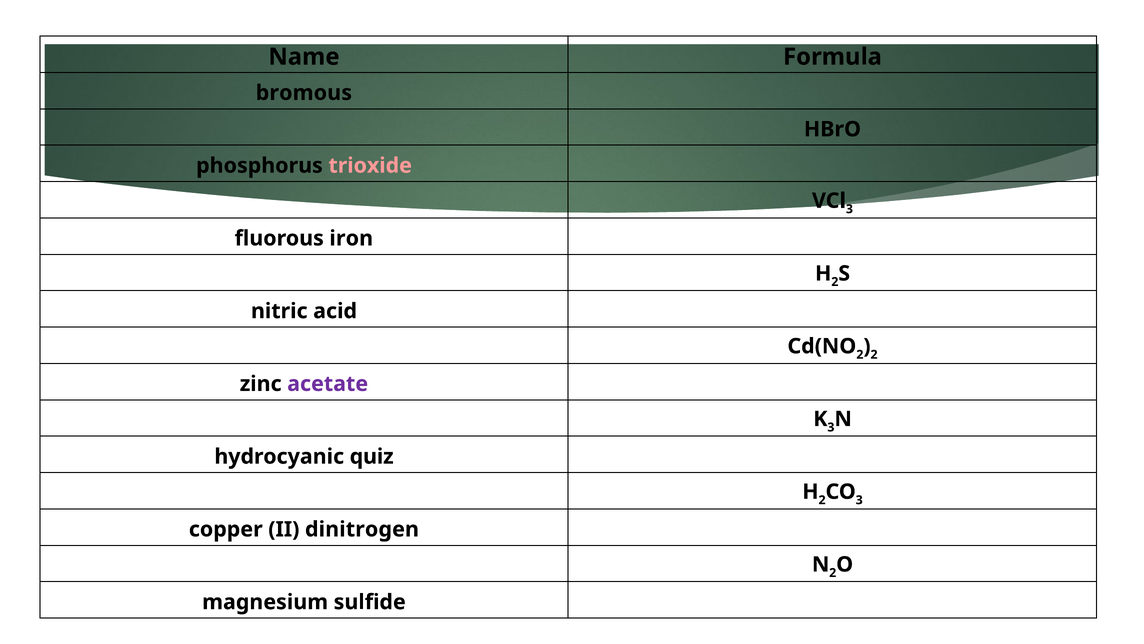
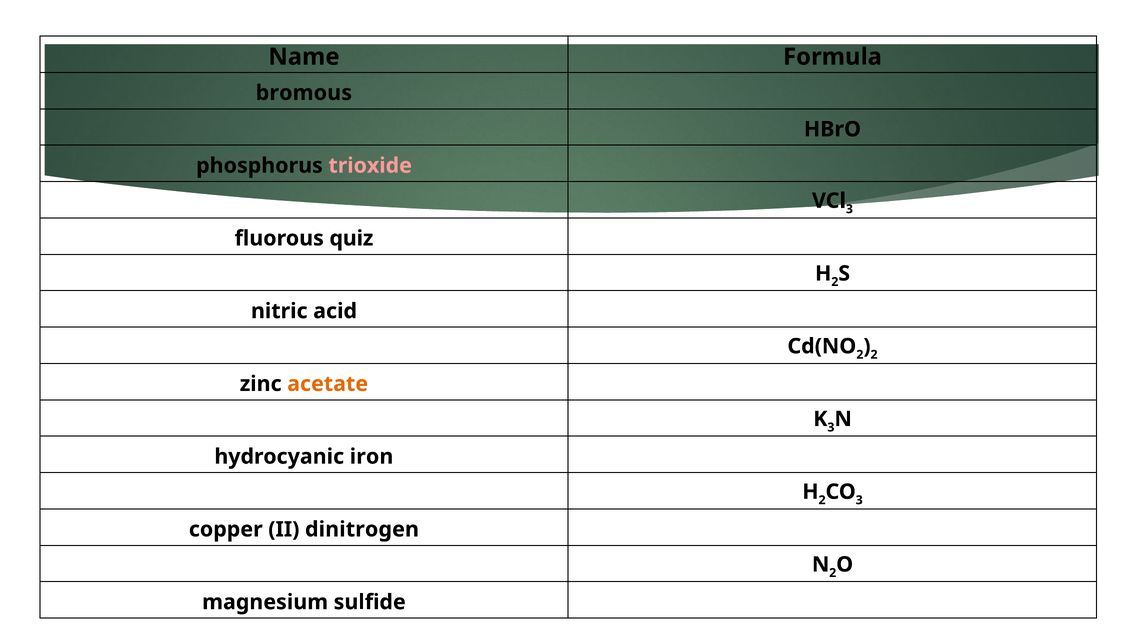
iron: iron -> quiz (351, 238)
acetate colour: purple -> orange (328, 384)
quiz: quiz -> iron (372, 456)
